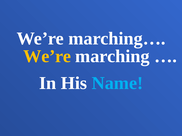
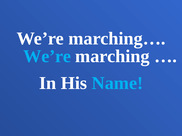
We’re colour: yellow -> light blue (47, 56)
